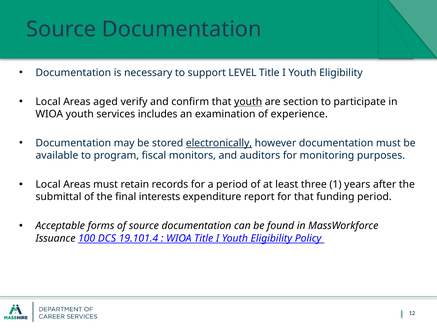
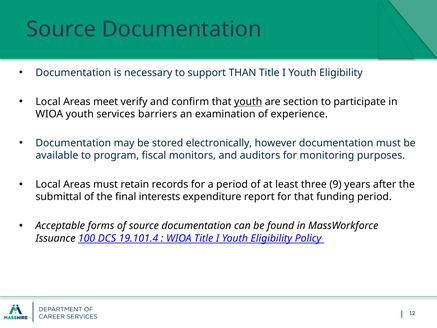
LEVEL: LEVEL -> THAN (242, 73)
aged: aged -> meet (106, 102)
includes: includes -> barriers (158, 114)
electronically underline: present -> none (219, 143)
1: 1 -> 9 (336, 184)
